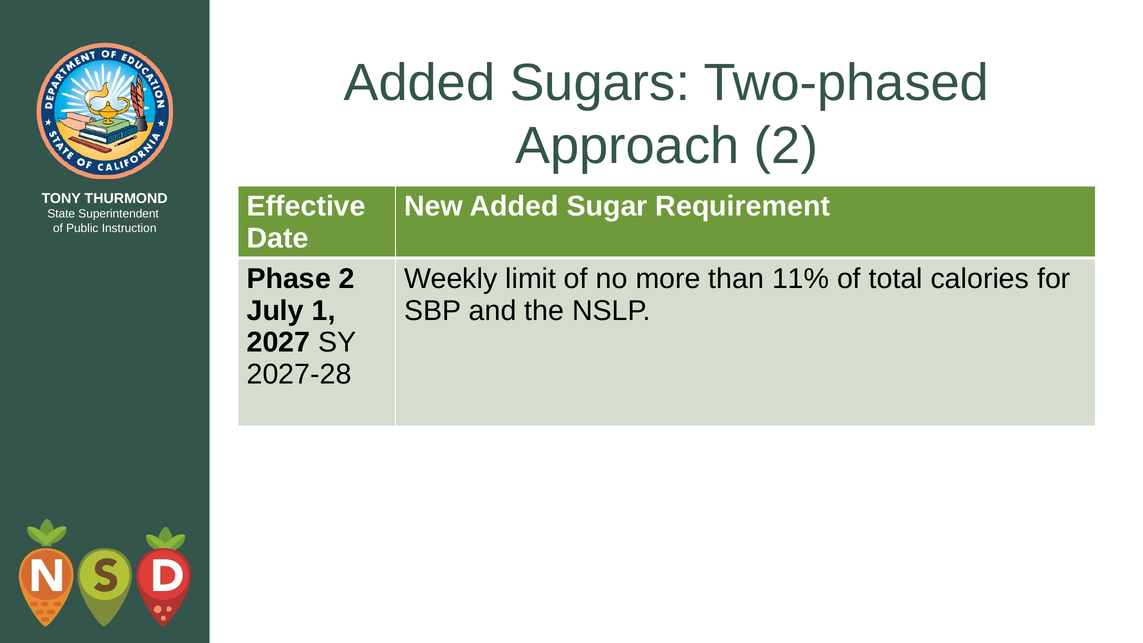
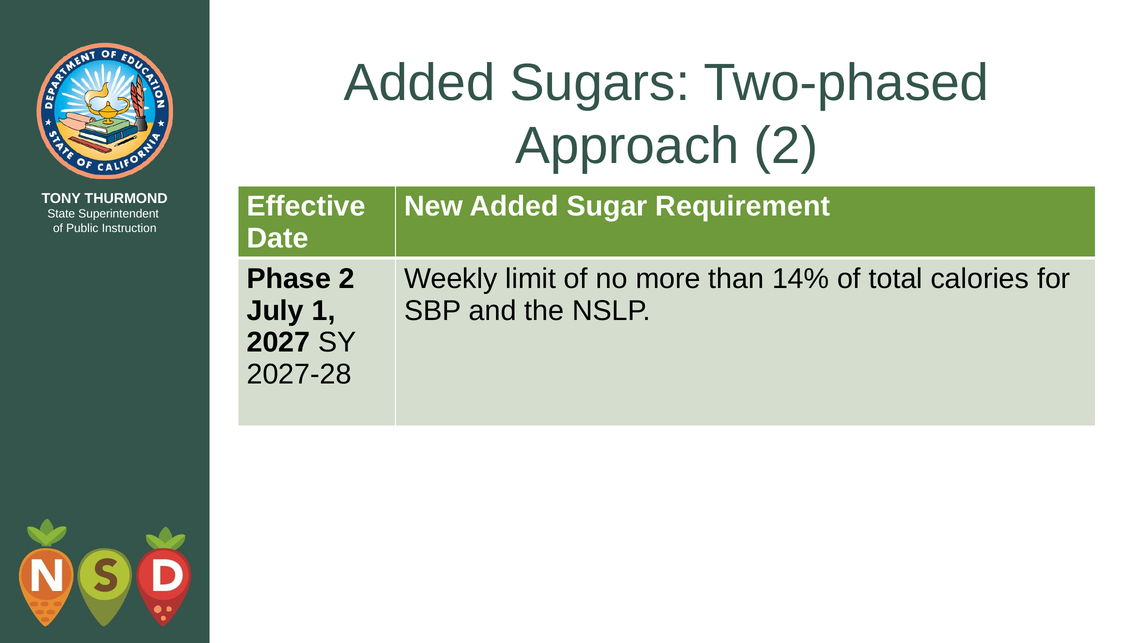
11%: 11% -> 14% (801, 279)
